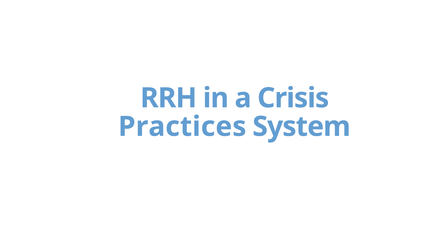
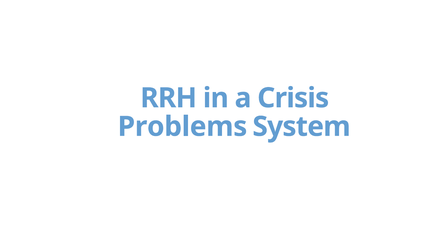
Practices: Practices -> Problems (182, 127)
